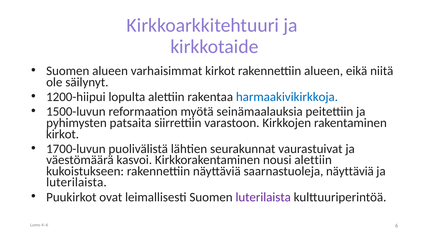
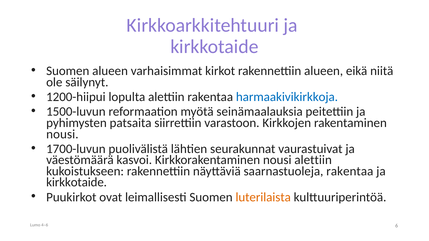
kirkot: kirkot -> nousi (62, 134)
saarnastuoleja näyttäviä: näyttäviä -> rakentaa (350, 171)
luterilaista: luterilaista -> kirkkotaide (77, 183)
luterilaista colour: purple -> orange (263, 197)
